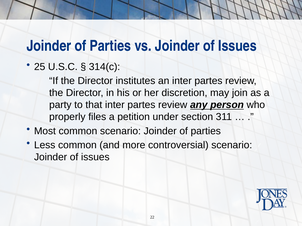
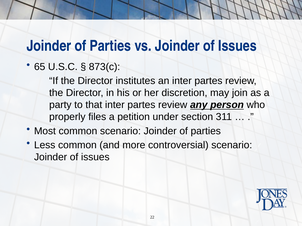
25: 25 -> 65 (40, 67)
314(c: 314(c -> 873(c (104, 67)
